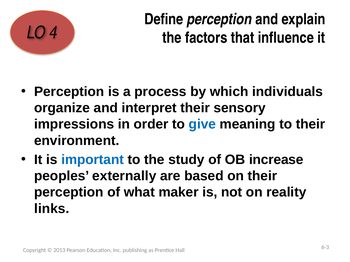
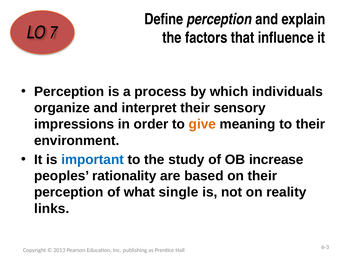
4: 4 -> 7 (53, 33)
give colour: blue -> orange (202, 124)
externally: externally -> rationality (124, 176)
maker: maker -> single (178, 193)
